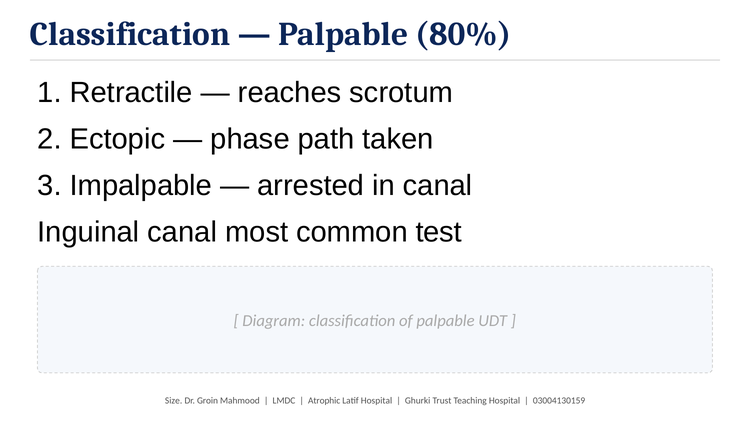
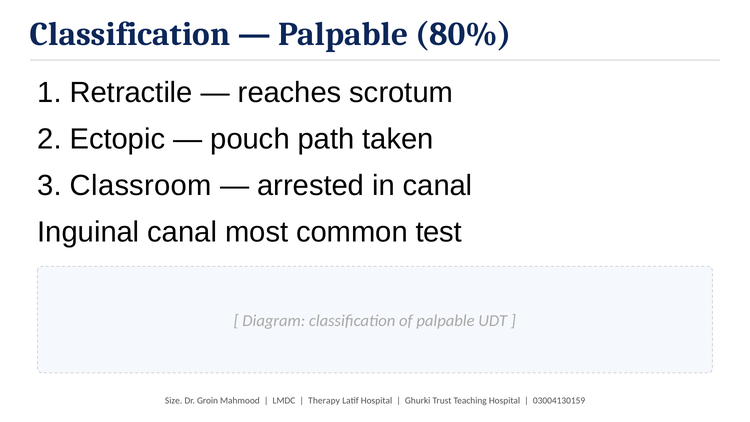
phase: phase -> pouch (250, 139)
Impalpable: Impalpable -> Classroom (141, 186)
Atrophic: Atrophic -> Therapy (324, 400)
